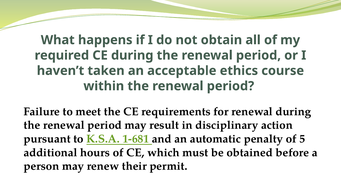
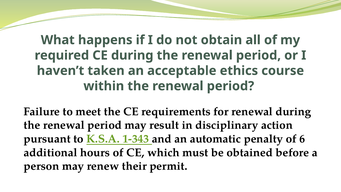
1-681: 1-681 -> 1-343 (136, 139)
5: 5 -> 6 (302, 139)
